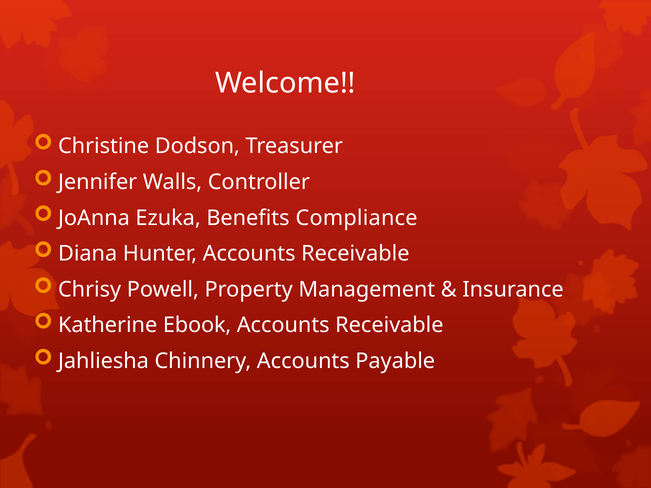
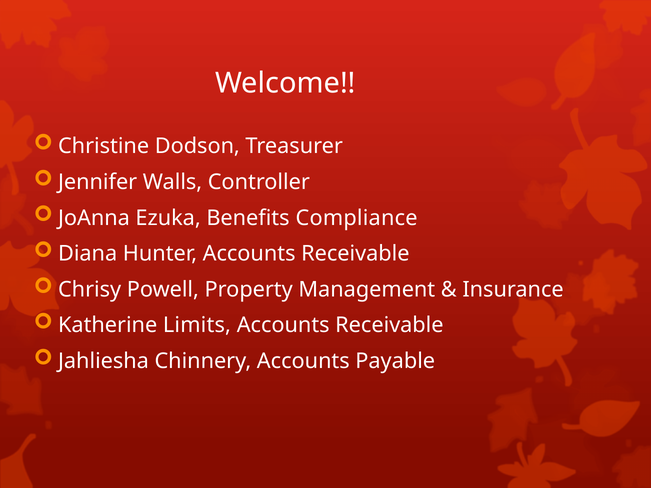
Ebook: Ebook -> Limits (197, 325)
